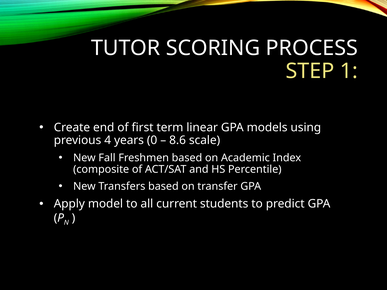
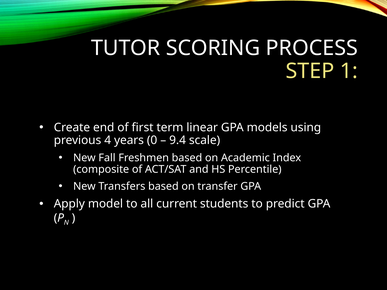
8.6: 8.6 -> 9.4 (178, 140)
